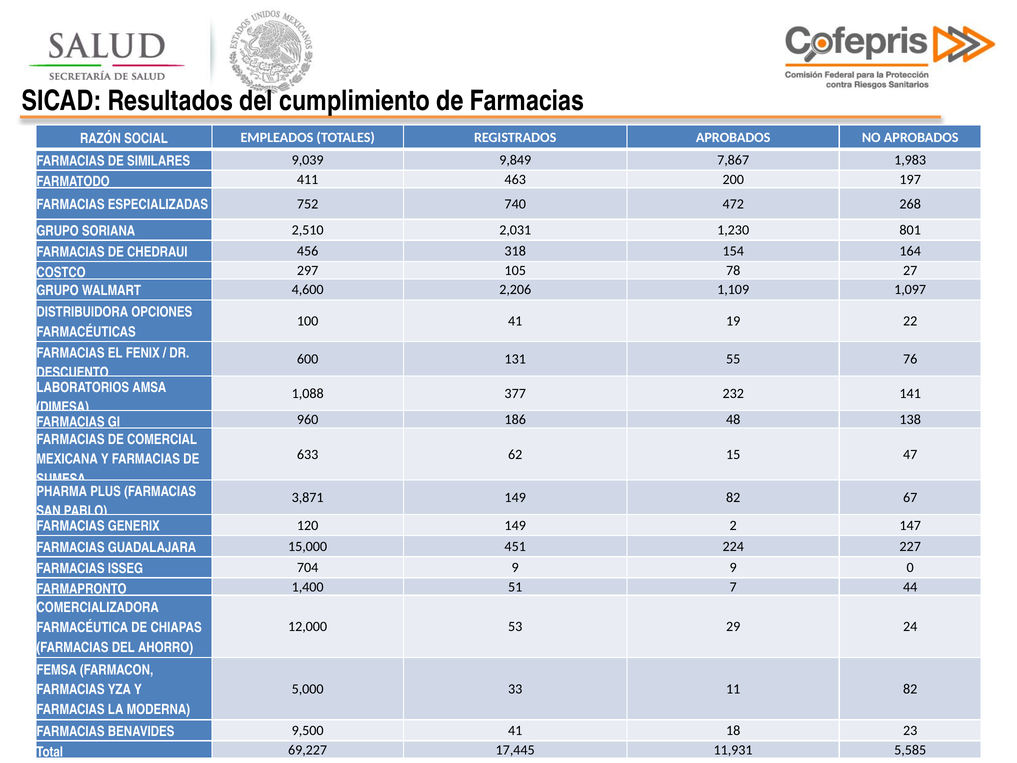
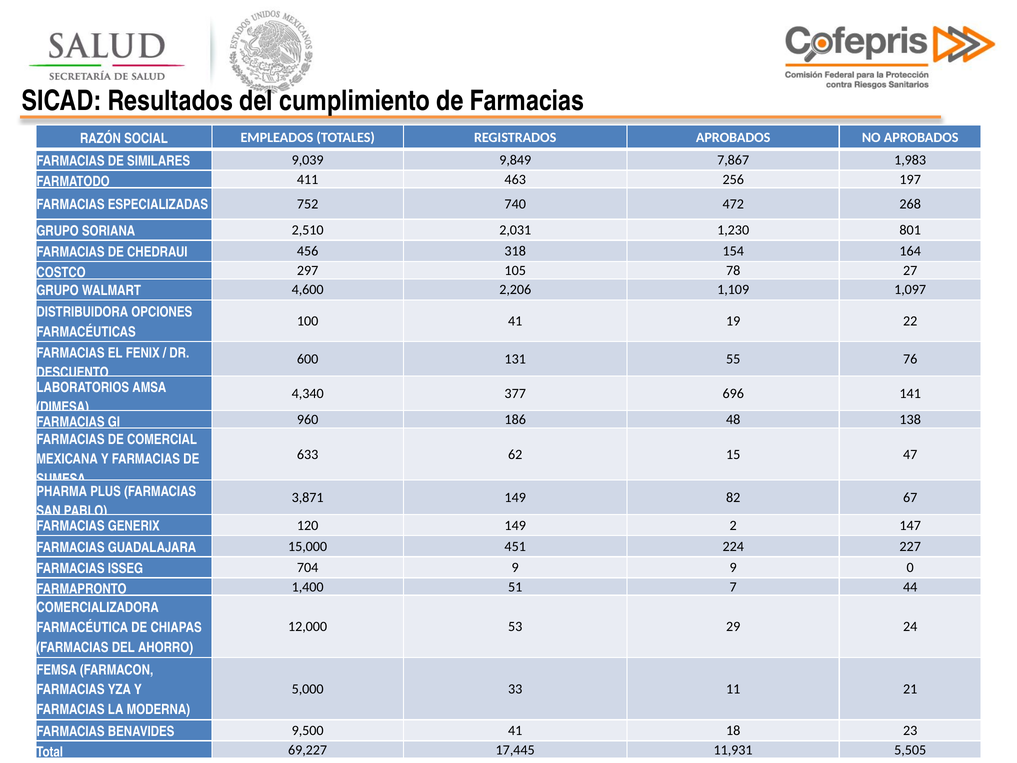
200: 200 -> 256 (733, 179)
1,088: 1,088 -> 4,340 (308, 394)
232: 232 -> 696 (733, 394)
11 82: 82 -> 21 (910, 689)
5,585: 5,585 -> 5,505 (910, 750)
